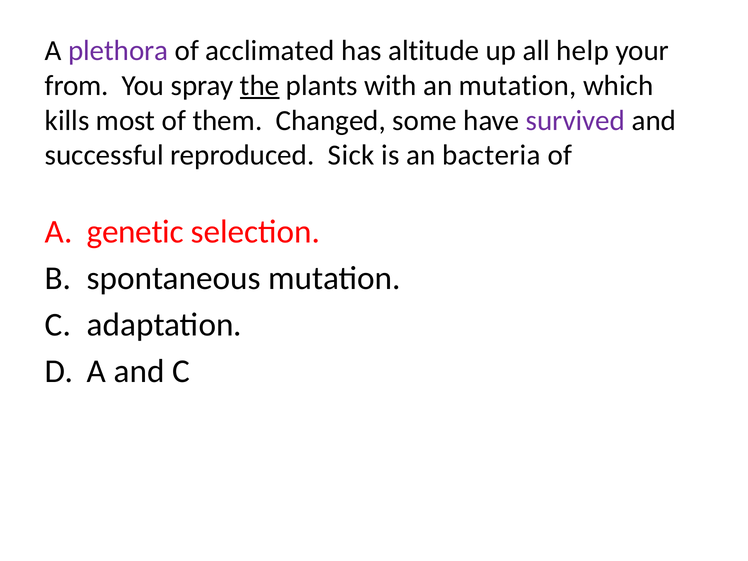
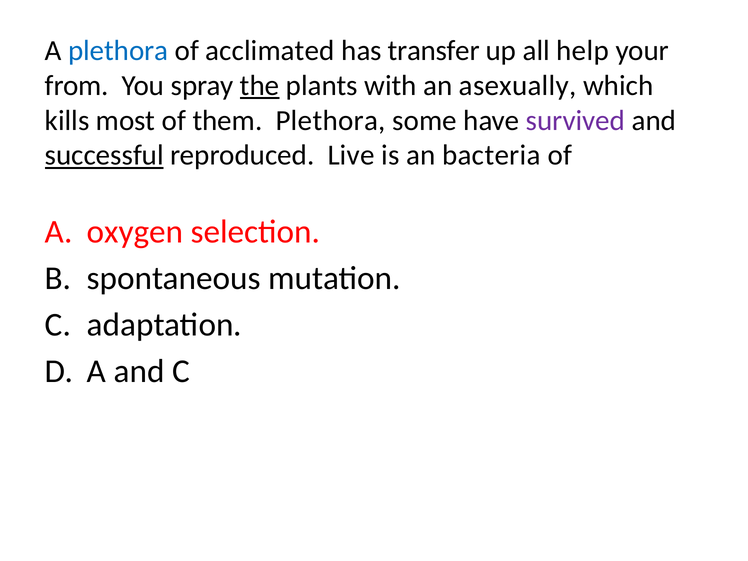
plethora colour: purple -> blue (118, 51)
altitude: altitude -> transfer (434, 51)
an mutation: mutation -> asexually (518, 86)
them Changed: Changed -> Plethora (331, 120)
successful underline: none -> present (104, 155)
Sick: Sick -> Live (351, 155)
genetic: genetic -> oxygen (135, 232)
